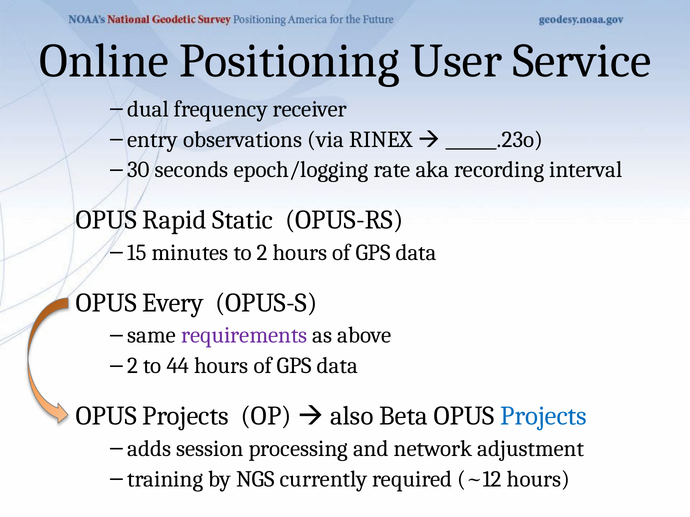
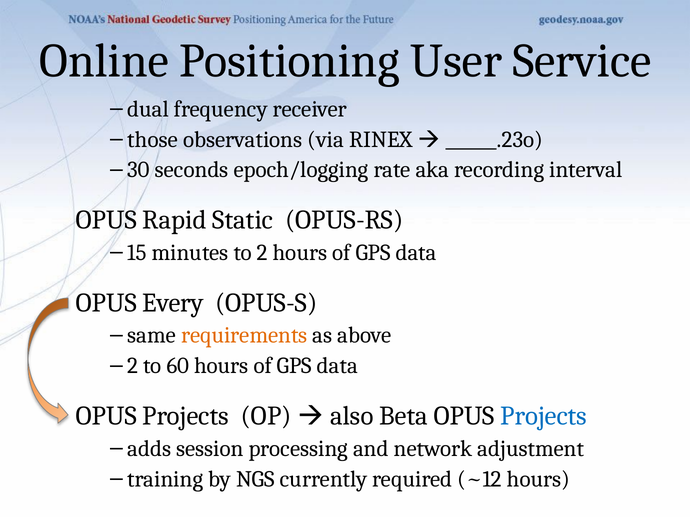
entry: entry -> those (153, 140)
requirements colour: purple -> orange (244, 336)
44: 44 -> 60 (178, 366)
